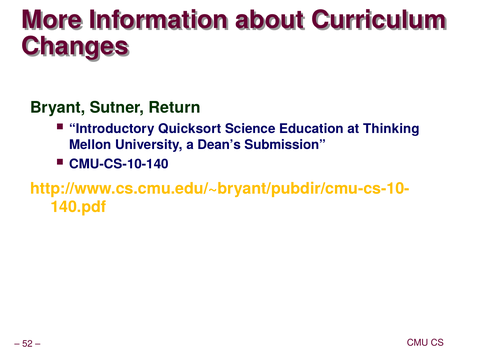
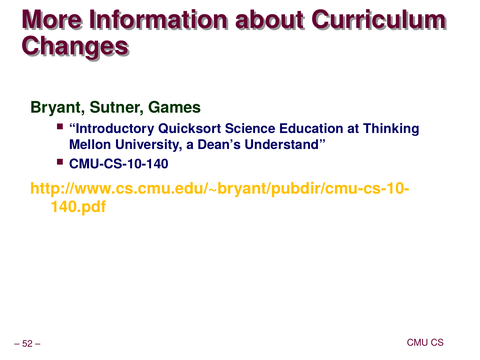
Return: Return -> Games (175, 108)
Submission: Submission -> Understand (285, 145)
